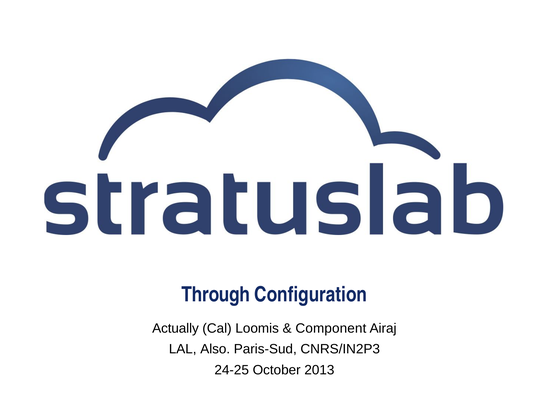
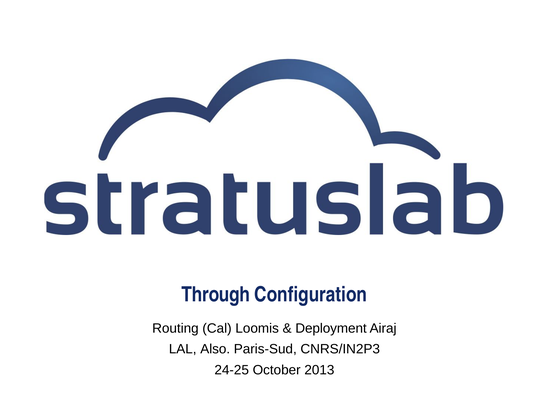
Actually: Actually -> Routing (175, 328)
Component: Component -> Deployment (331, 328)
